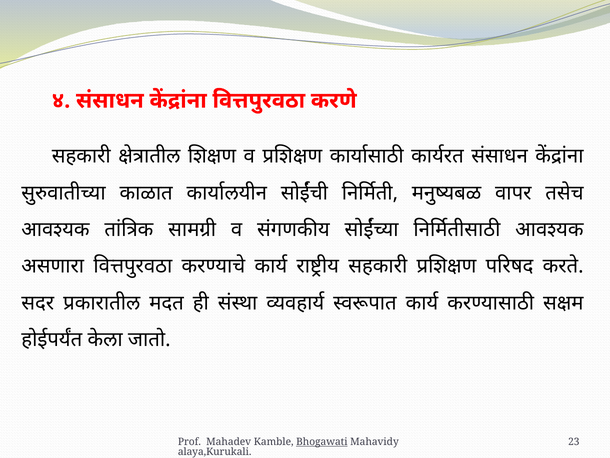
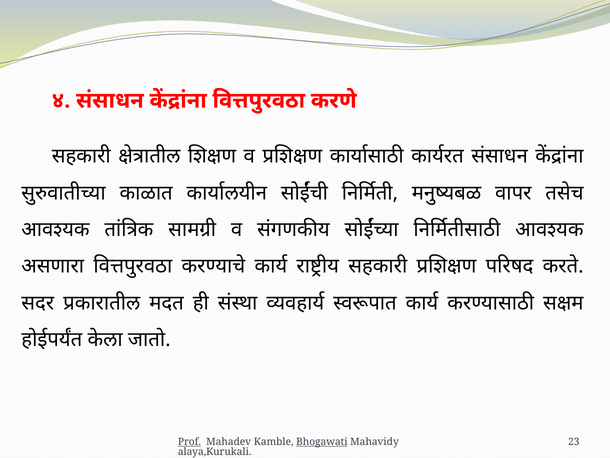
Prof underline: none -> present (189, 441)
